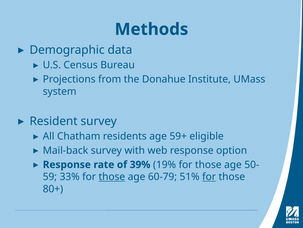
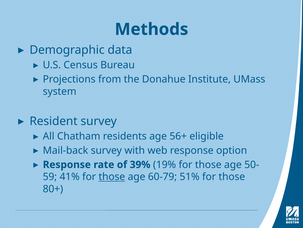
59+: 59+ -> 56+ (178, 136)
33%: 33% -> 41% (70, 176)
for underline: present -> none (209, 176)
